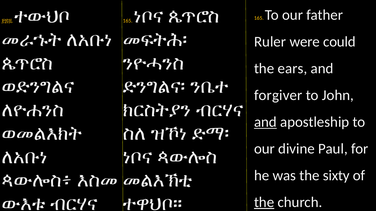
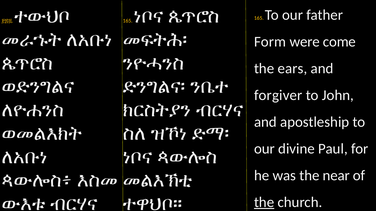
Ruler: Ruler -> Form (270, 42)
could: could -> come (339, 42)
and underline: present -> none (265, 122)
sixty: sixty -> near (336, 176)
